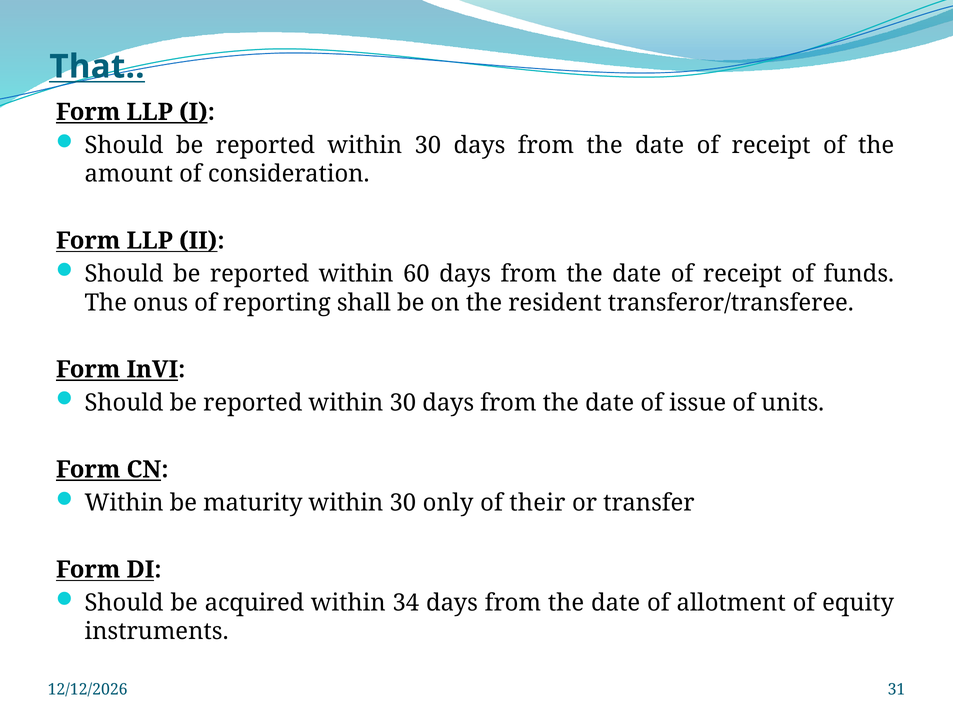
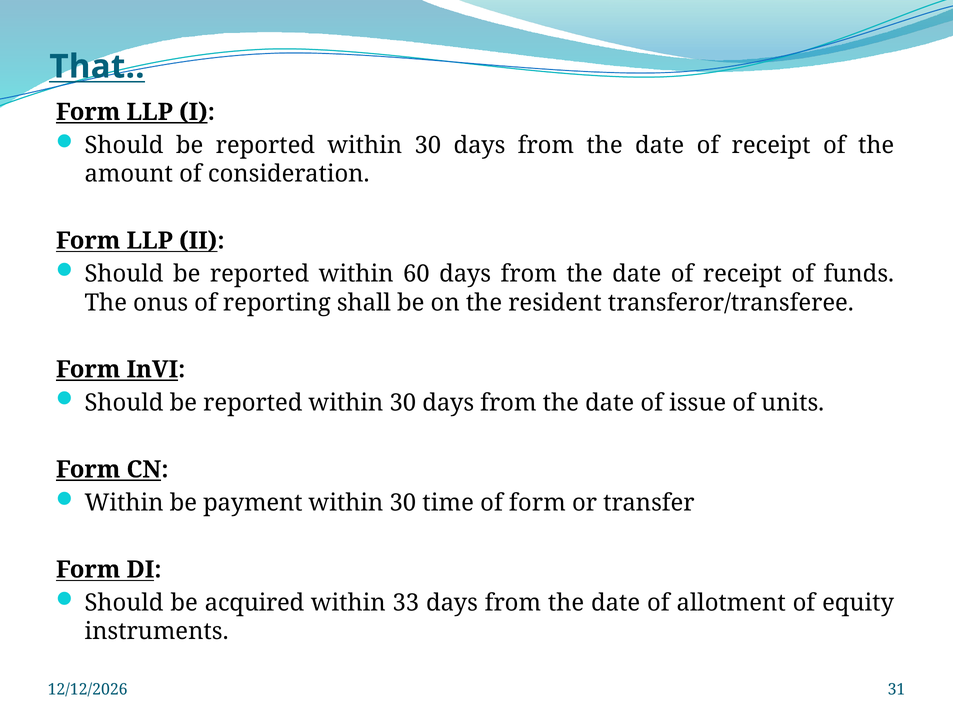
maturity: maturity -> payment (253, 503)
only: only -> time (448, 503)
of their: their -> form (537, 503)
34: 34 -> 33 (406, 603)
